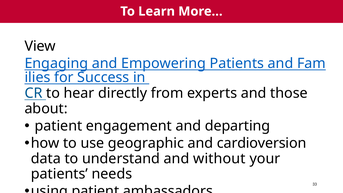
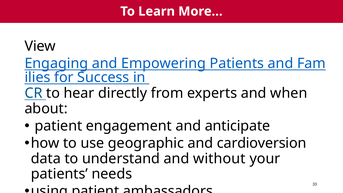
those: those -> when (289, 93)
departing: departing -> anticipate (238, 126)
